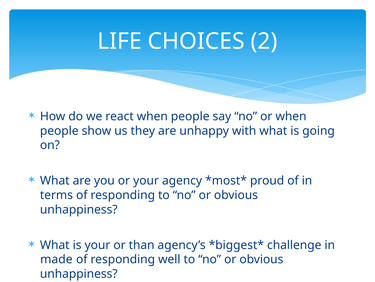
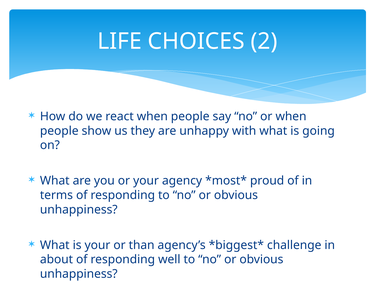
made: made -> about (56, 259)
